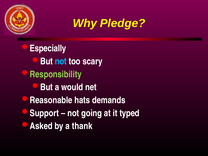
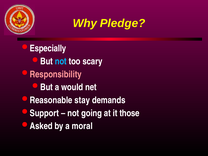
Responsibility colour: light green -> pink (56, 74)
hats: hats -> stay (82, 100)
typed: typed -> those (129, 113)
thank: thank -> moral (82, 126)
